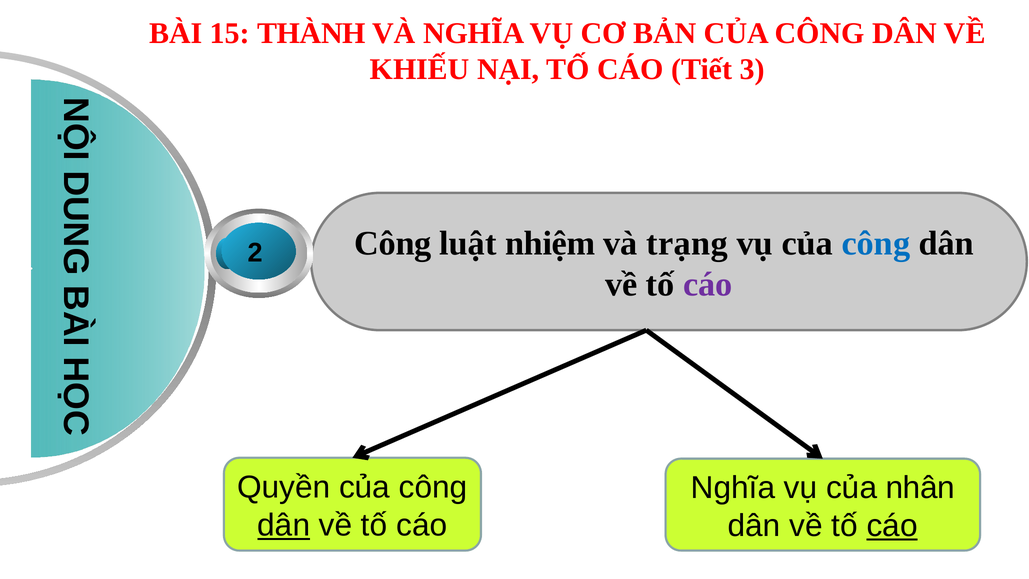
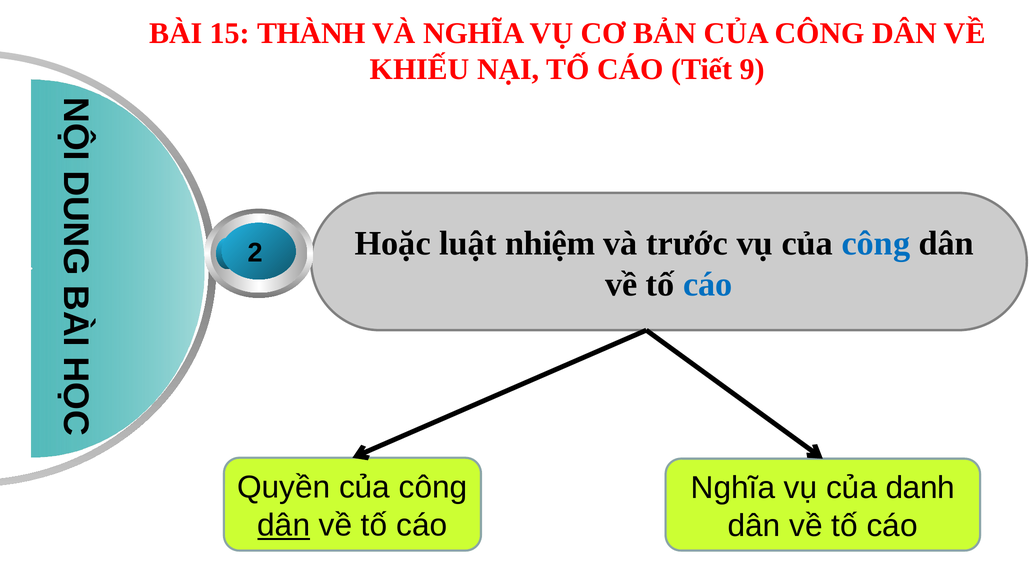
3: 3 -> 9 (752, 69)
Công: Công -> Hoặc (393, 243)
trạng: trạng -> trước (687, 243)
cáo colour: purple -> blue (708, 284)
nhân: nhân -> danh (920, 488)
cáo underline: present -> none (892, 526)
